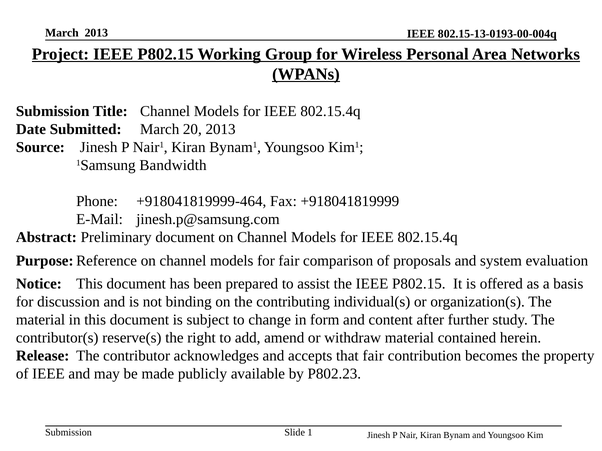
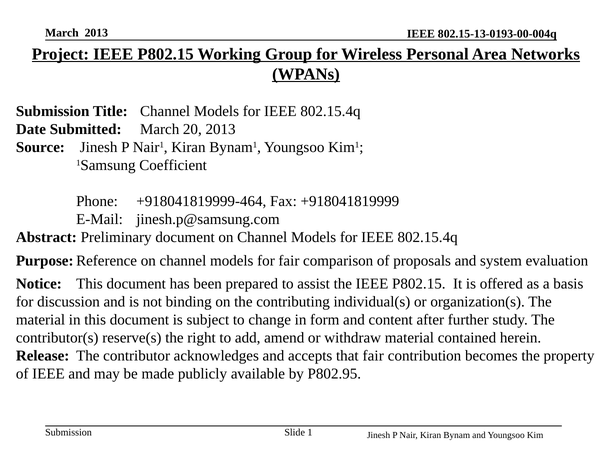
Bandwidth: Bandwidth -> Coefficient (173, 166)
P802.23: P802.23 -> P802.95 (334, 374)
